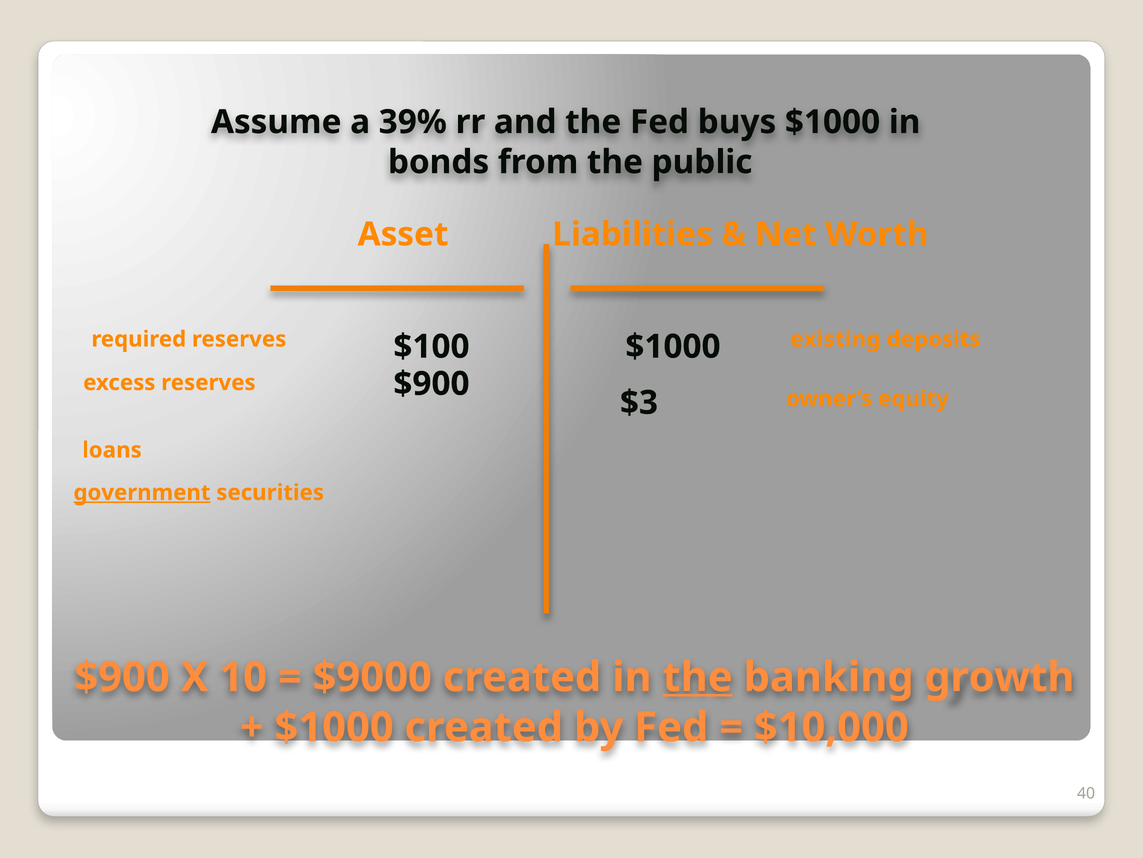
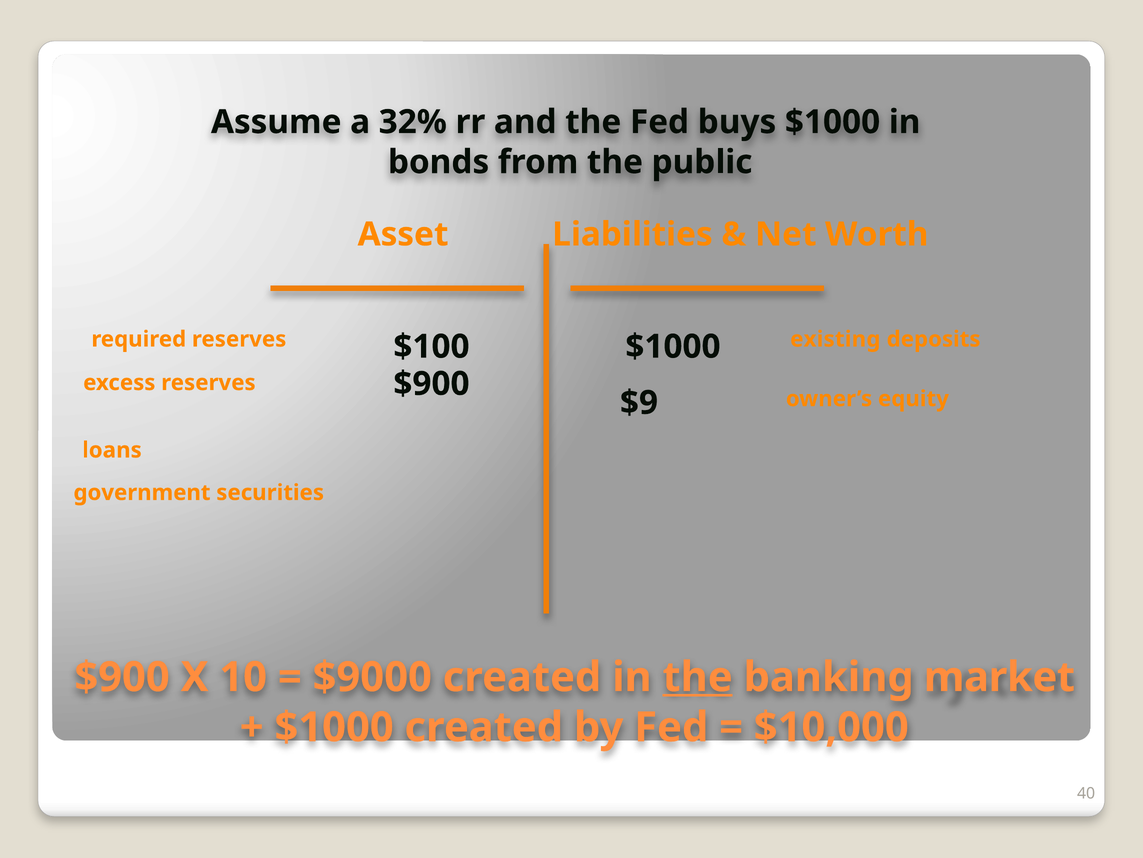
39%: 39% -> 32% (413, 122)
$3: $3 -> $9 (639, 402)
government underline: present -> none (142, 492)
growth: growth -> market (999, 677)
